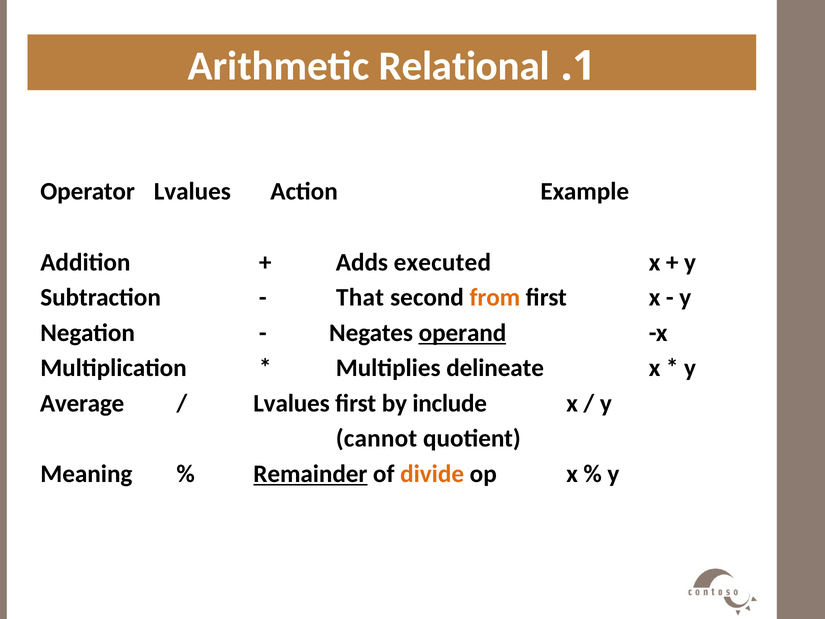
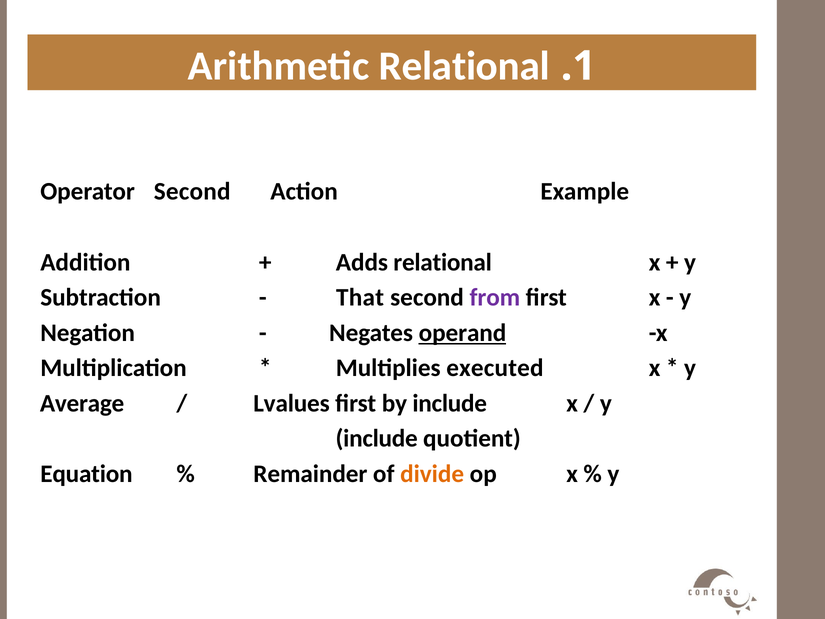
Operator Lvalues: Lvalues -> Second (192, 192)
Adds executed: executed -> relational (443, 262)
from colour: orange -> purple (495, 297)
delineate: delineate -> executed (495, 368)
cannot: cannot -> include (377, 438)
Meaning: Meaning -> Equation (86, 474)
Remainder underline: present -> none (310, 474)
